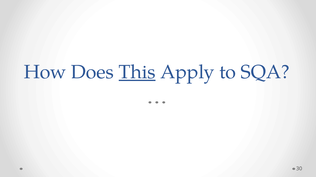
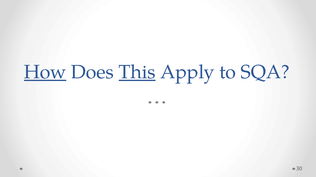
How underline: none -> present (45, 72)
